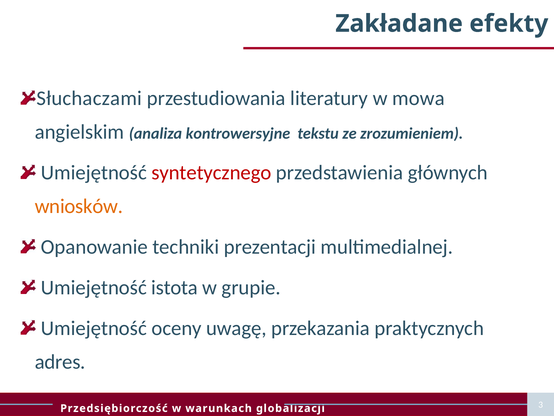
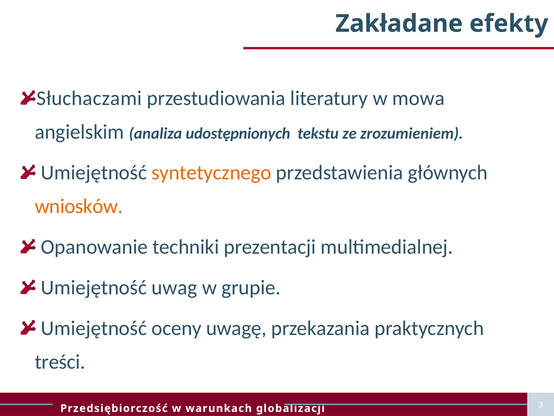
kontrowersyjne: kontrowersyjne -> udostępnionych (238, 133)
syntetycznego colour: red -> orange (211, 172)
istota: istota -> uwag (174, 287)
adres: adres -> treści (60, 362)
